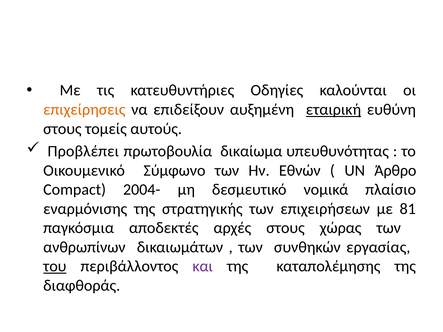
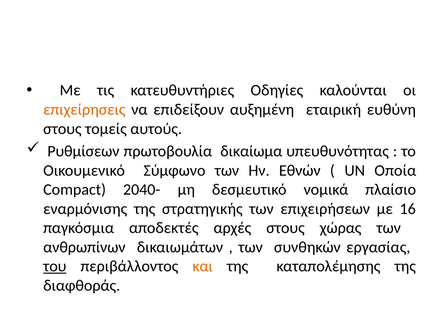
εταιρική underline: present -> none (334, 110)
Προβλέπει: Προβλέπει -> Ρυθμίσεων (83, 151)
Άρθρο: Άρθρο -> Οποία (395, 171)
2004-: 2004- -> 2040- (142, 190)
81: 81 -> 16 (408, 209)
και colour: purple -> orange (203, 267)
